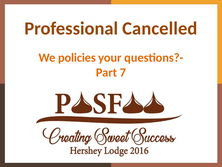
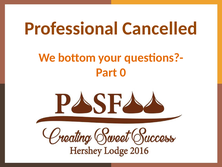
policies: policies -> bottom (77, 57)
7: 7 -> 0 (123, 72)
